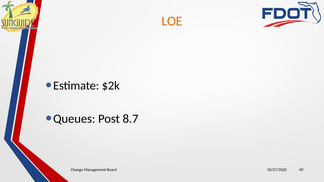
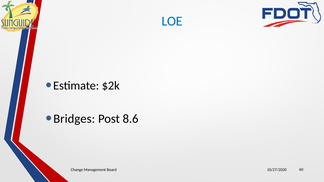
LOE colour: orange -> blue (172, 21)
Queues: Queues -> Bridges (74, 119)
8.7: 8.7 -> 8.6 (131, 119)
